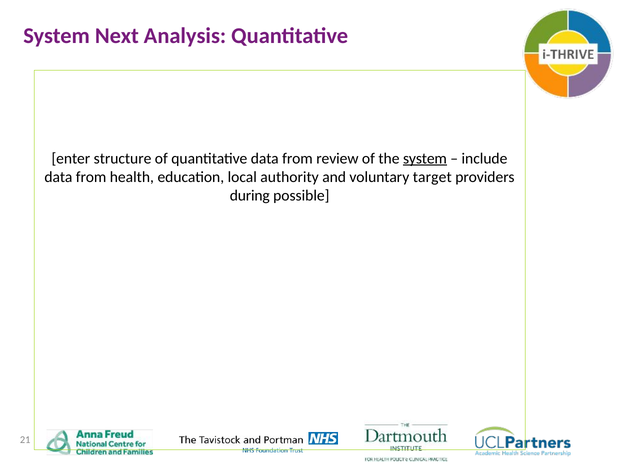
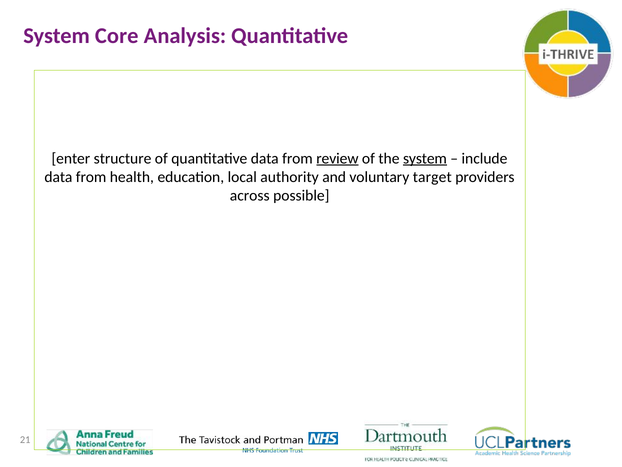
Next: Next -> Core (117, 36)
review underline: none -> present (337, 158)
during: during -> across (250, 196)
